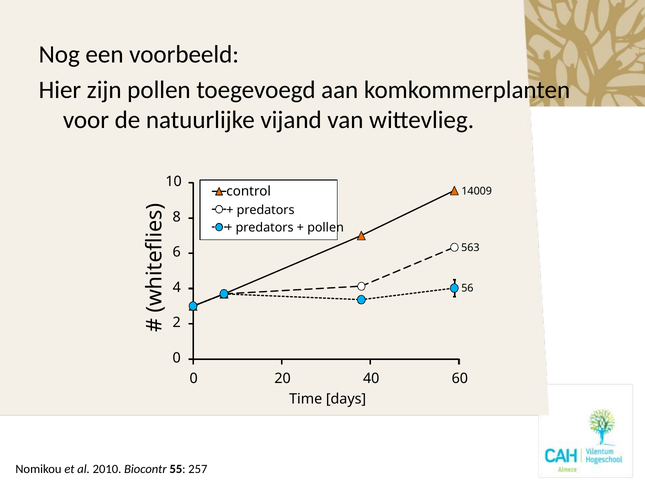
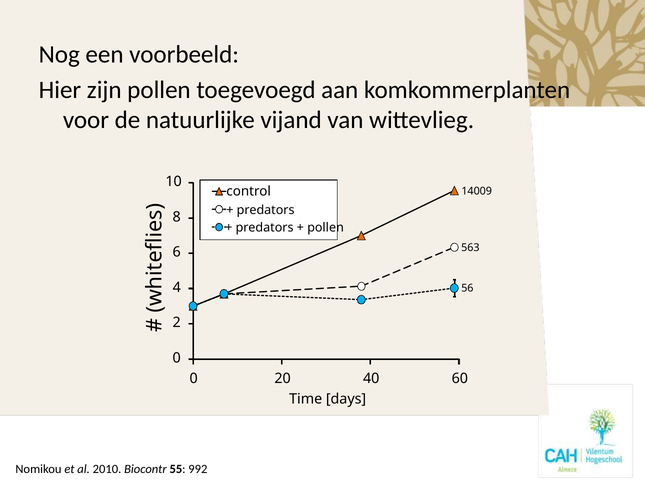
257: 257 -> 992 (198, 469)
